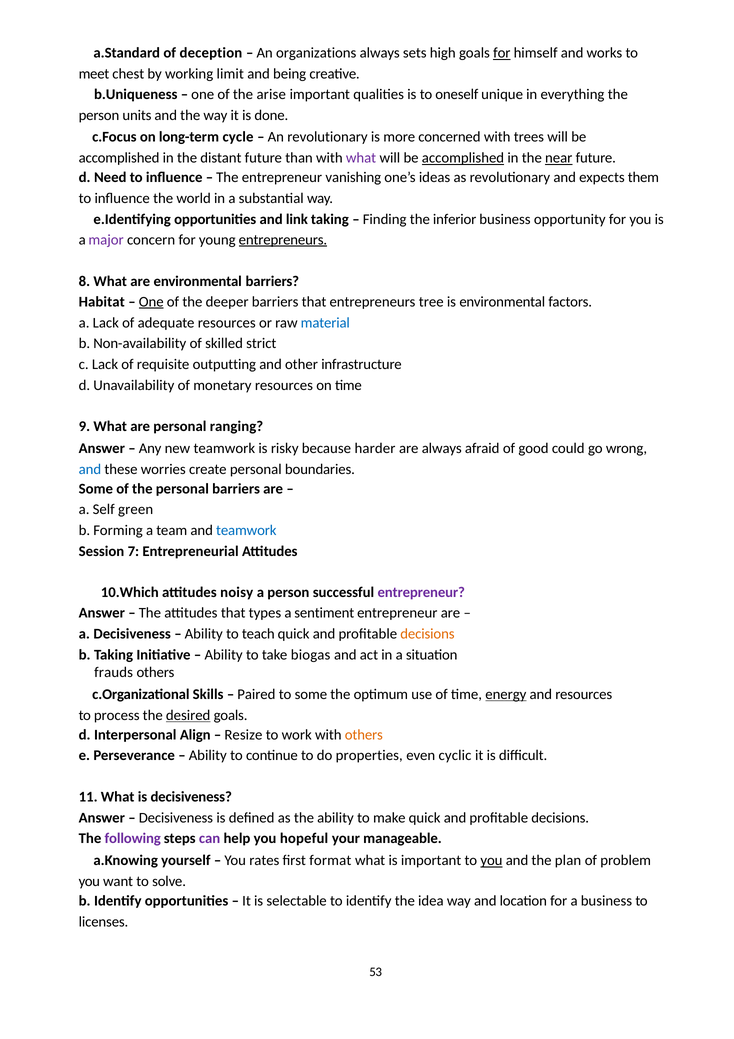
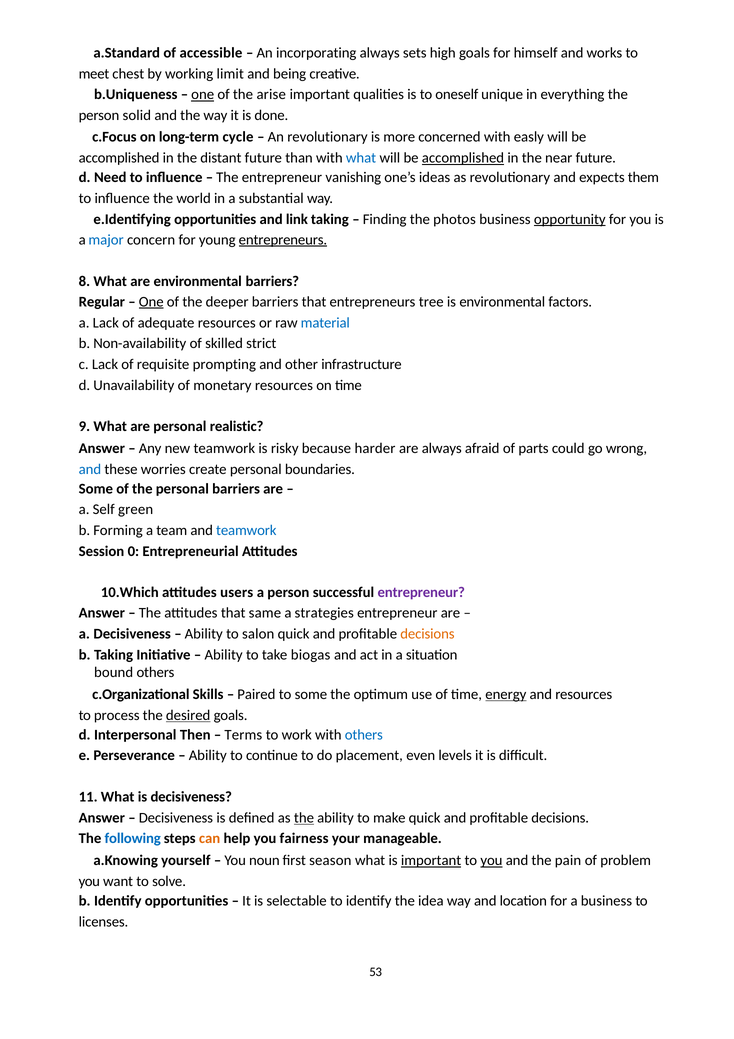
deception: deception -> accessible (211, 53)
organizations: organizations -> incorporating (316, 53)
for underline: present -> none (502, 53)
one underline: none -> present (203, 95)
units: units -> solid (137, 115)
trees: trees -> easly (529, 137)
what colour: purple -> blue (361, 158)
near underline: present -> none (559, 158)
inferior: inferior -> photos (455, 219)
opportunity underline: none -> present (570, 219)
major colour: purple -> blue (106, 240)
Habitat: Habitat -> Regular (102, 302)
outputting: outputting -> prompting (224, 364)
ranging: ranging -> realistic (237, 426)
good: good -> parts (534, 448)
7: 7 -> 0 (133, 551)
noisy: noisy -> users (237, 592)
types: types -> same (265, 613)
sentiment: sentiment -> strategies (324, 613)
teach: teach -> salon (258, 634)
frauds: frauds -> bound (114, 672)
Align: Align -> Then (195, 735)
Resize: Resize -> Terms (243, 735)
others colour: orange -> blue (364, 735)
properties: properties -> placement (369, 755)
cyclic: cyclic -> levels (455, 755)
the underline: none -> present (304, 818)
following colour: purple -> blue (133, 838)
can colour: purple -> orange (210, 838)
hopeful: hopeful -> fairness (304, 838)
rates: rates -> noun (264, 860)
format: format -> season (330, 860)
important underline: none -> present (431, 860)
plan: plan -> pain (568, 860)
